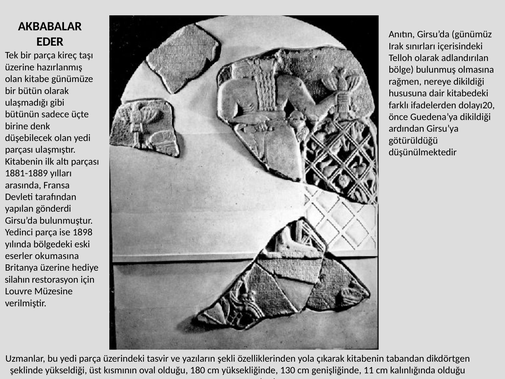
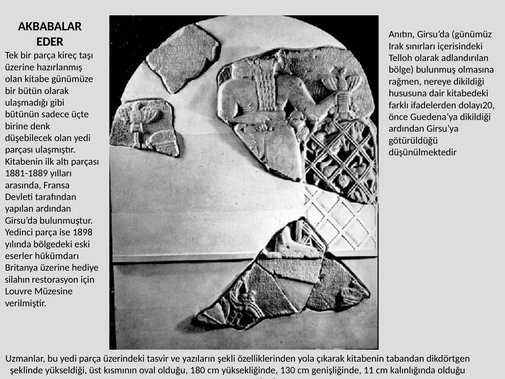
yapılan gönderdi: gönderdi -> ardından (53, 209)
okumasına: okumasına -> hükümdarı (57, 256)
